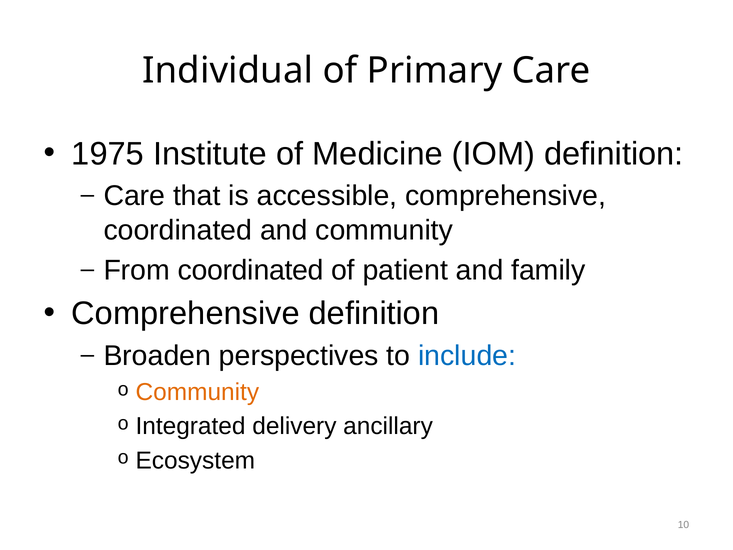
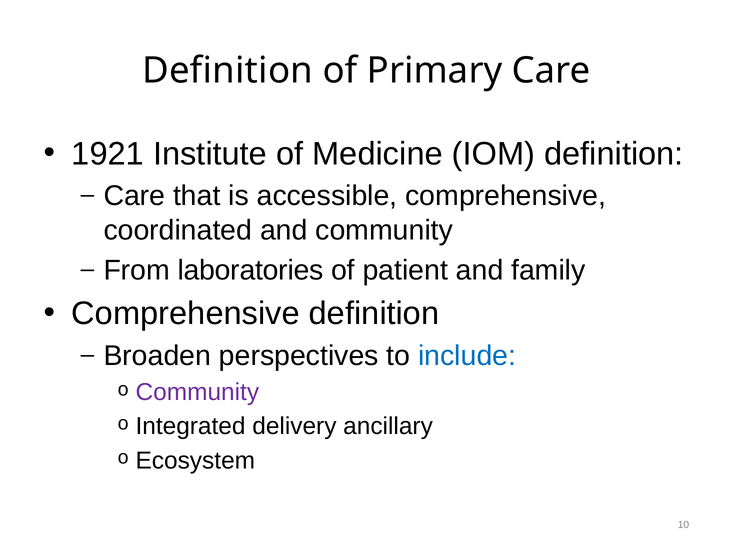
Individual: Individual -> Definition (228, 70)
1975: 1975 -> 1921 (108, 154)
From coordinated: coordinated -> laboratories (251, 270)
Community colour: orange -> purple (197, 392)
